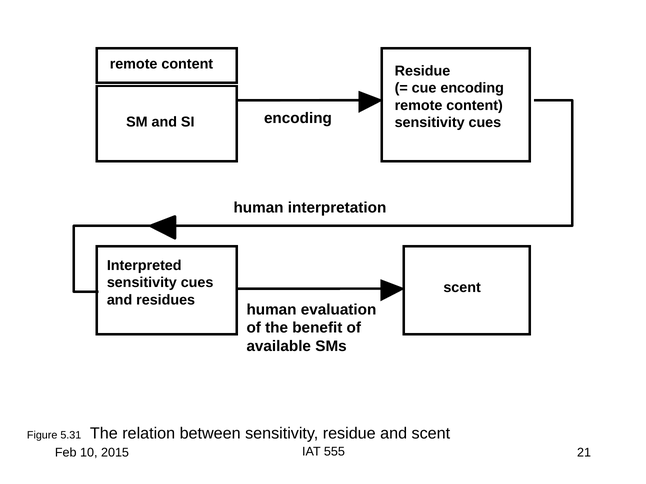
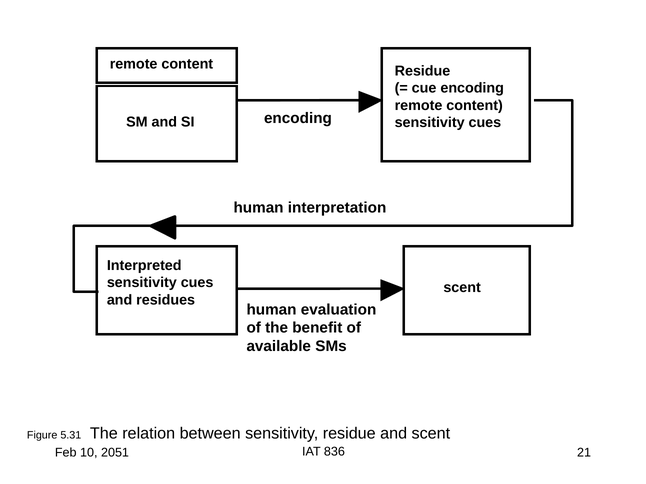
2015: 2015 -> 2051 (115, 453)
555: 555 -> 836 (334, 452)
